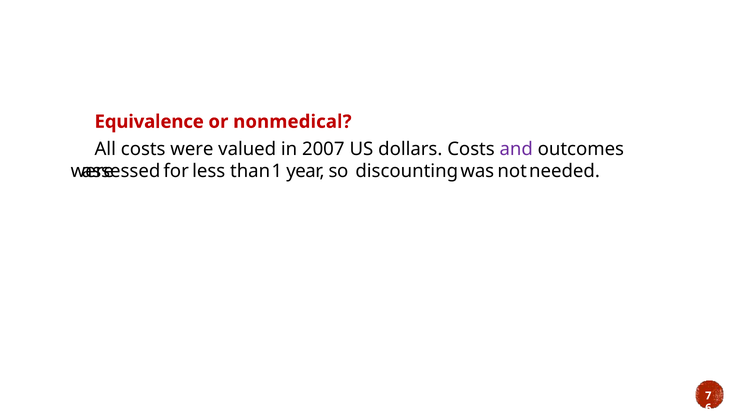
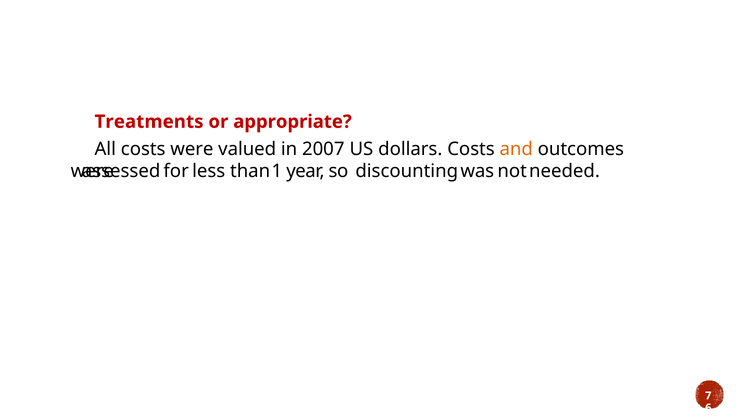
Equivalence: Equivalence -> Treatments (149, 122)
nonmedical: nonmedical -> appropriate (292, 122)
and colour: purple -> orange (516, 149)
